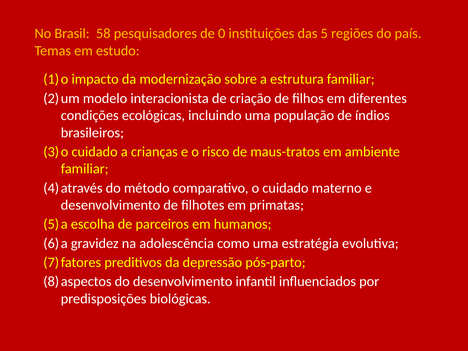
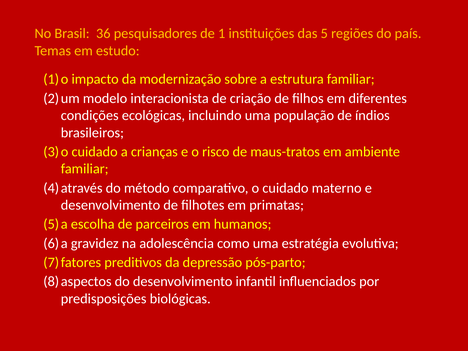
58: 58 -> 36 (103, 33)
0: 0 -> 1 (222, 33)
